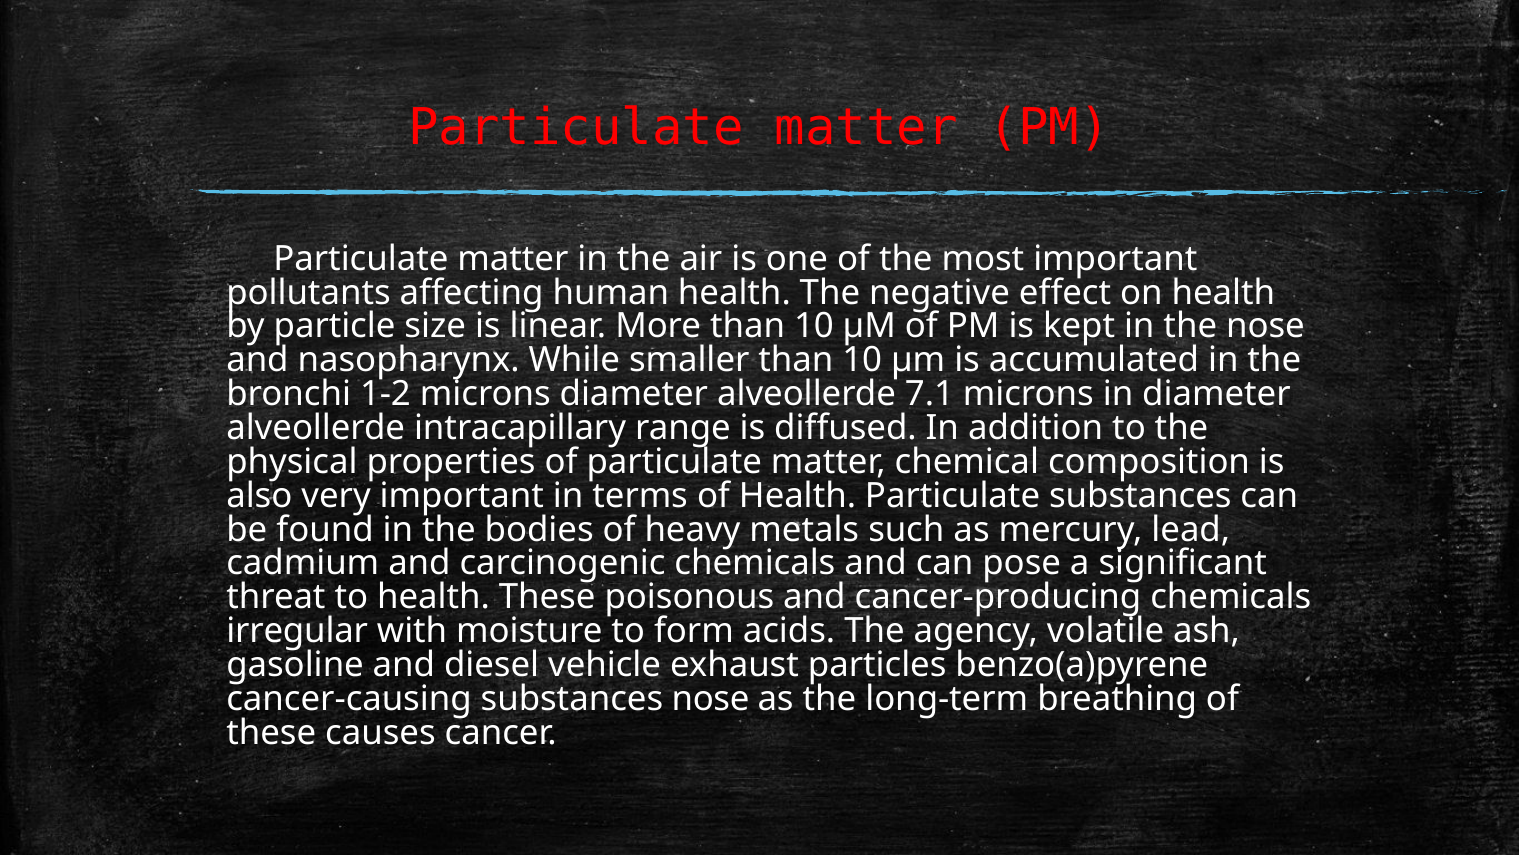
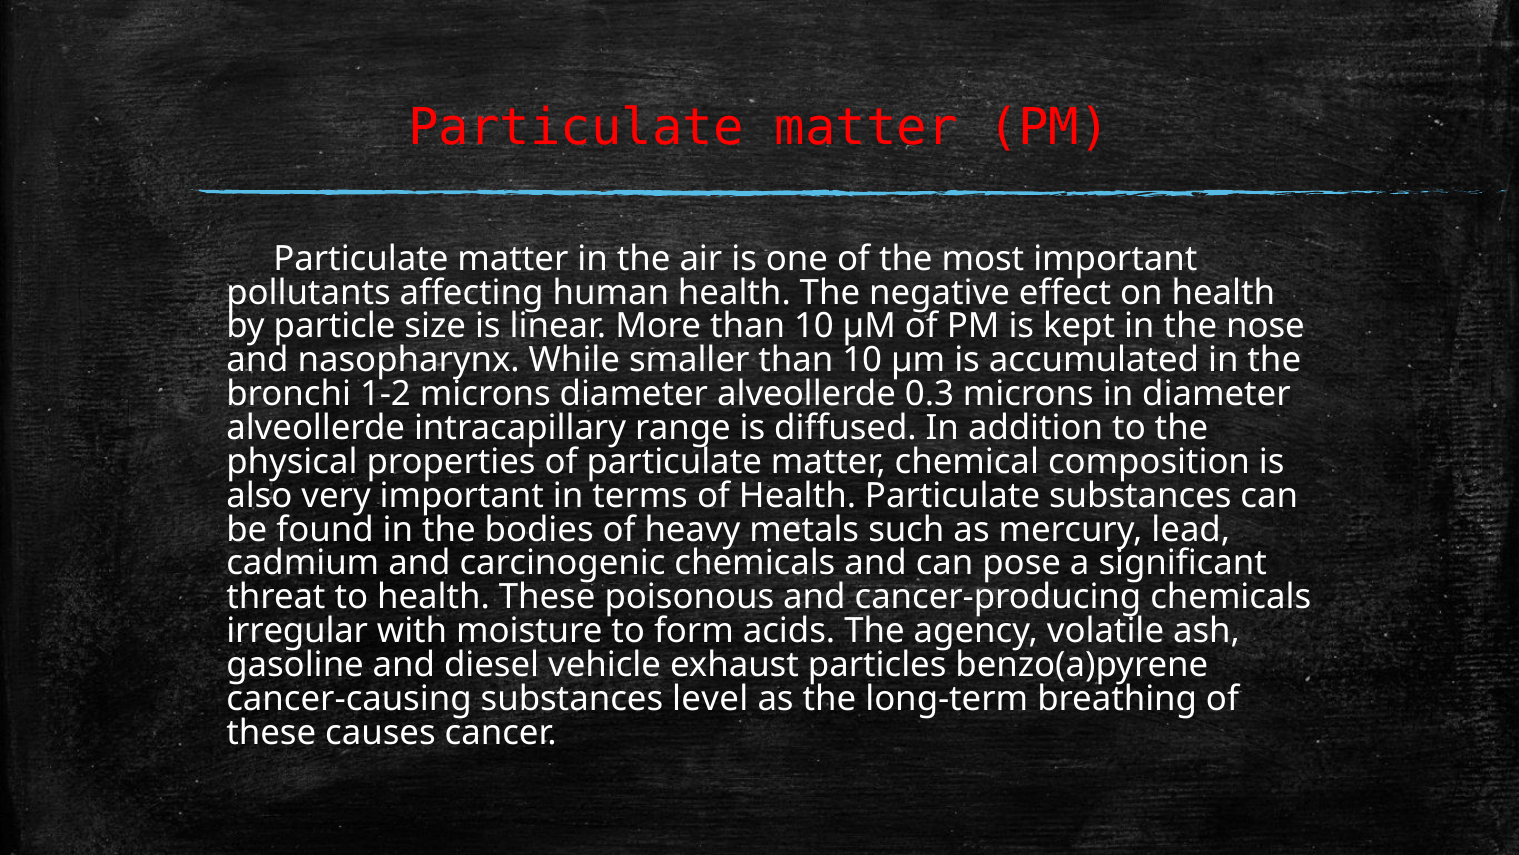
7.1: 7.1 -> 0.3 (929, 394)
substances nose: nose -> level (710, 698)
